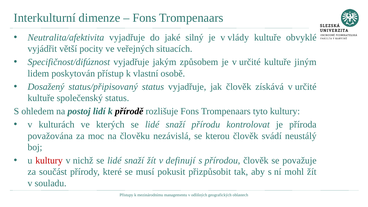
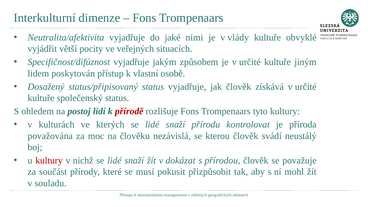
silný: silný -> nimi (194, 37)
přírodě colour: black -> red (129, 111)
definují: definují -> dokázat (180, 161)
